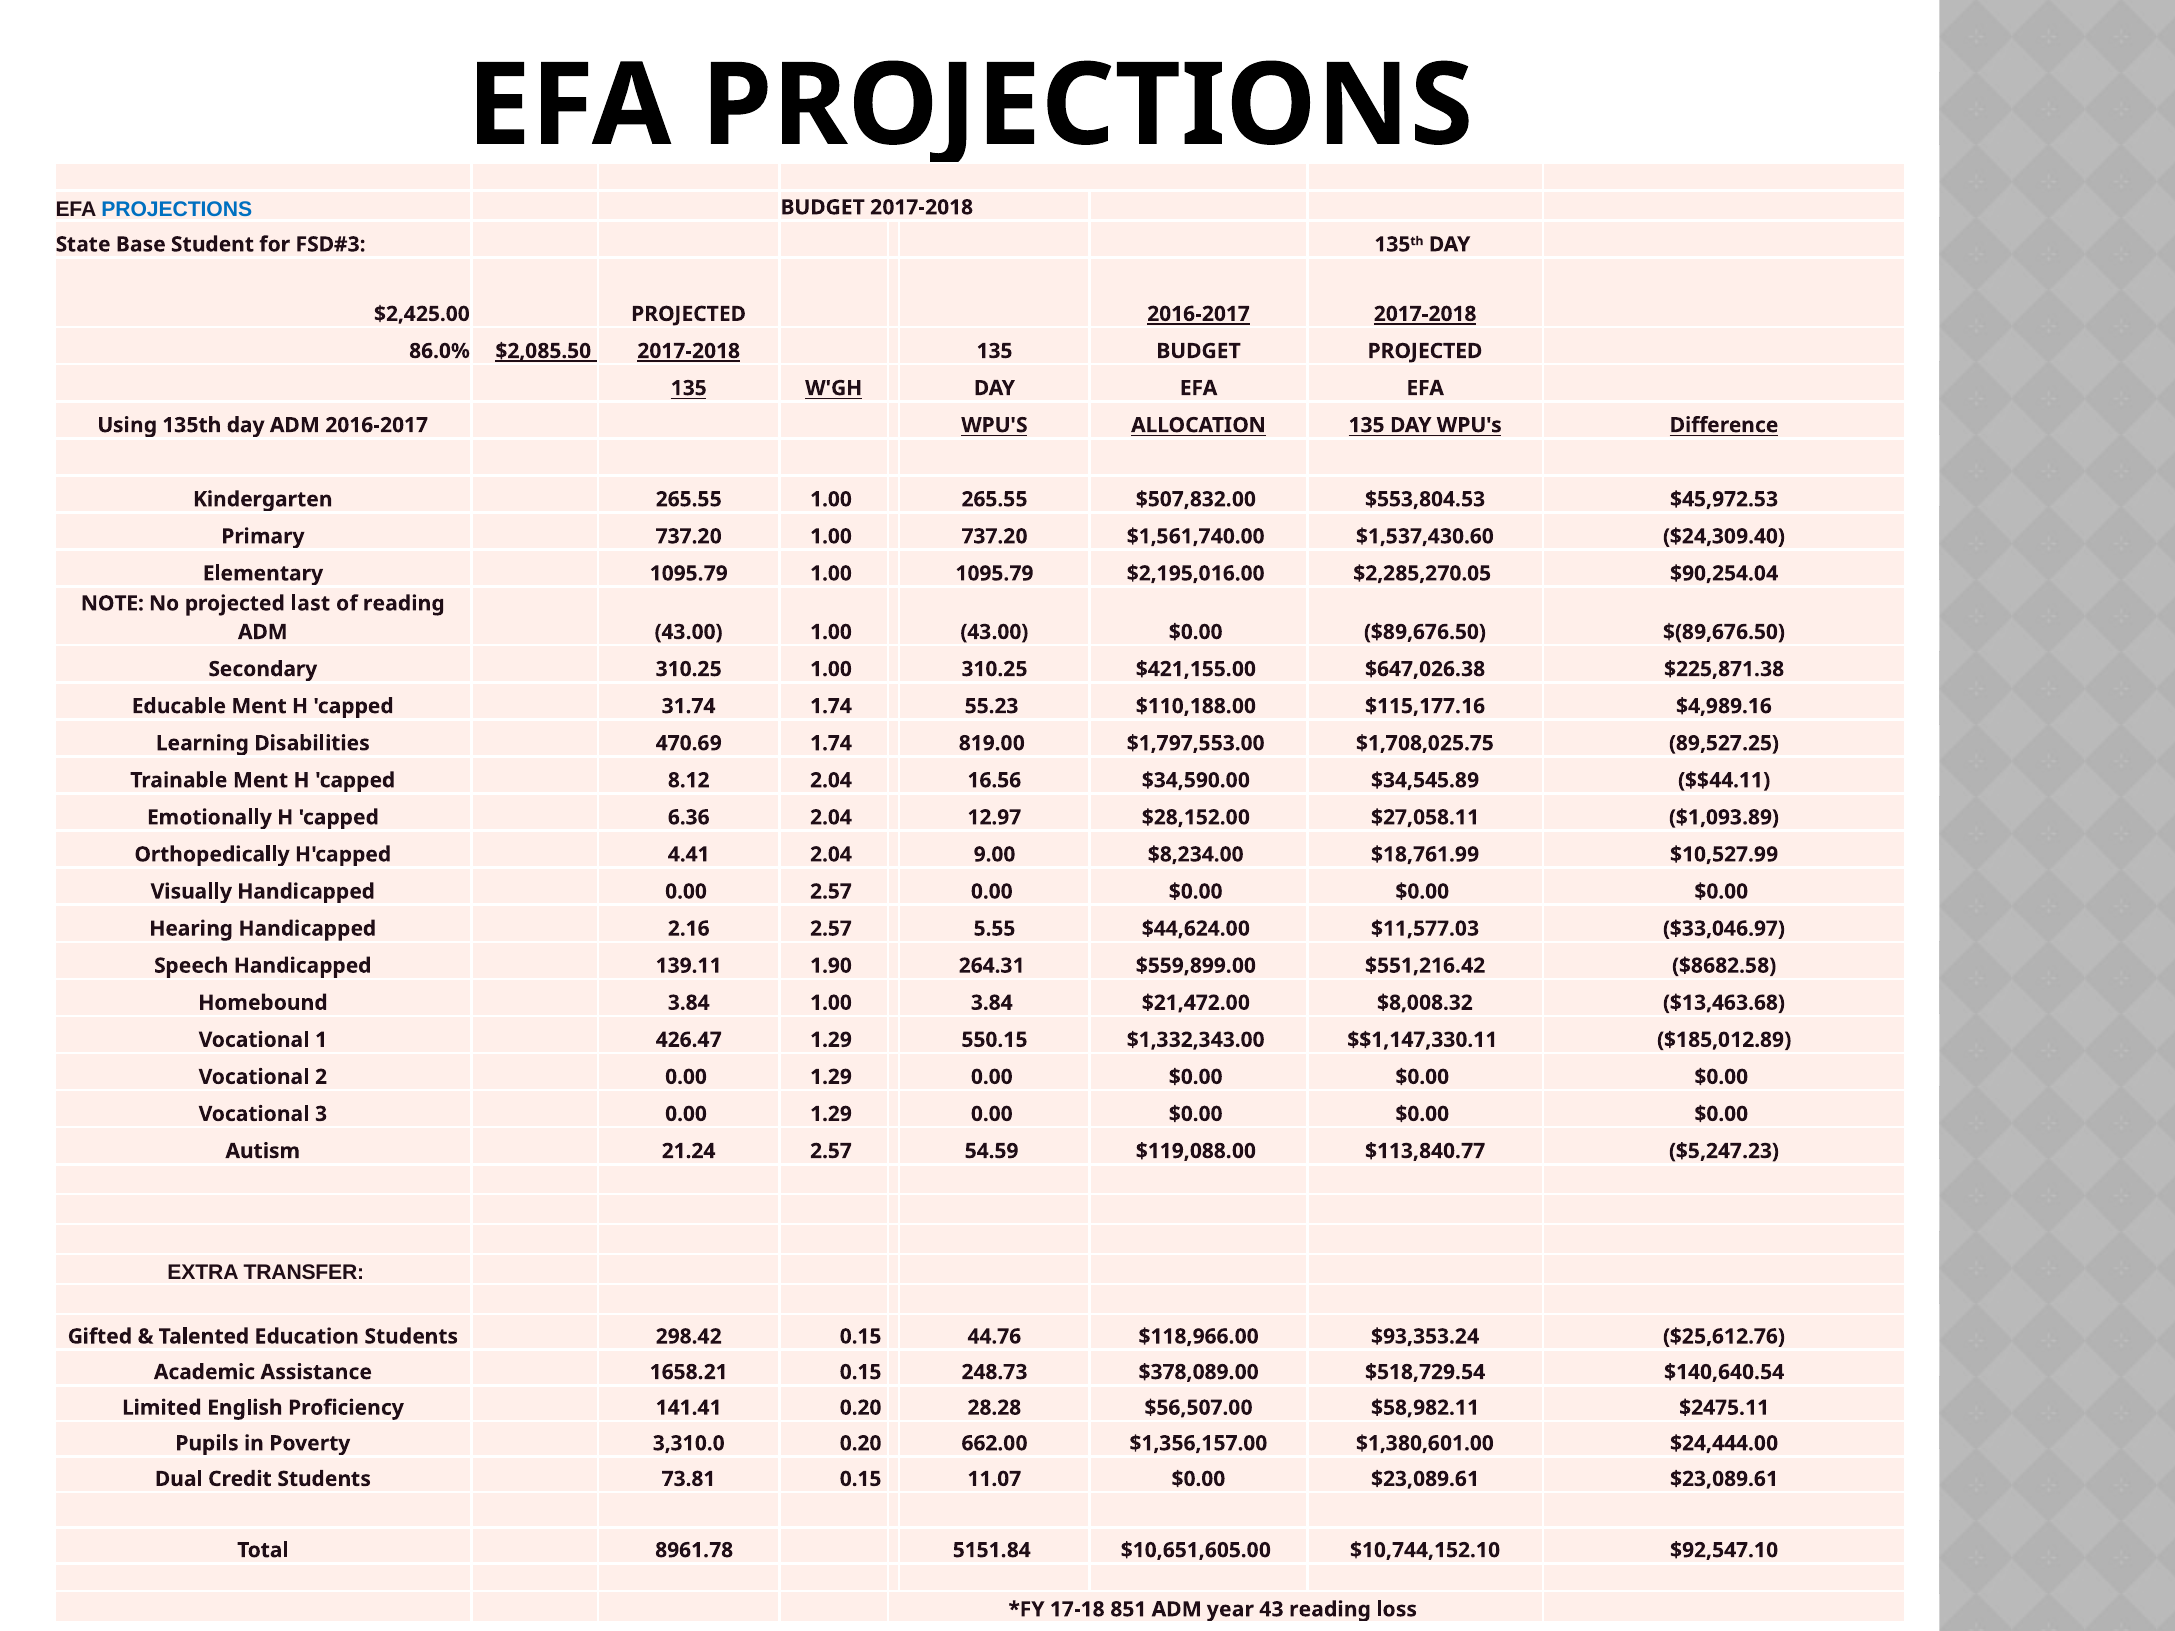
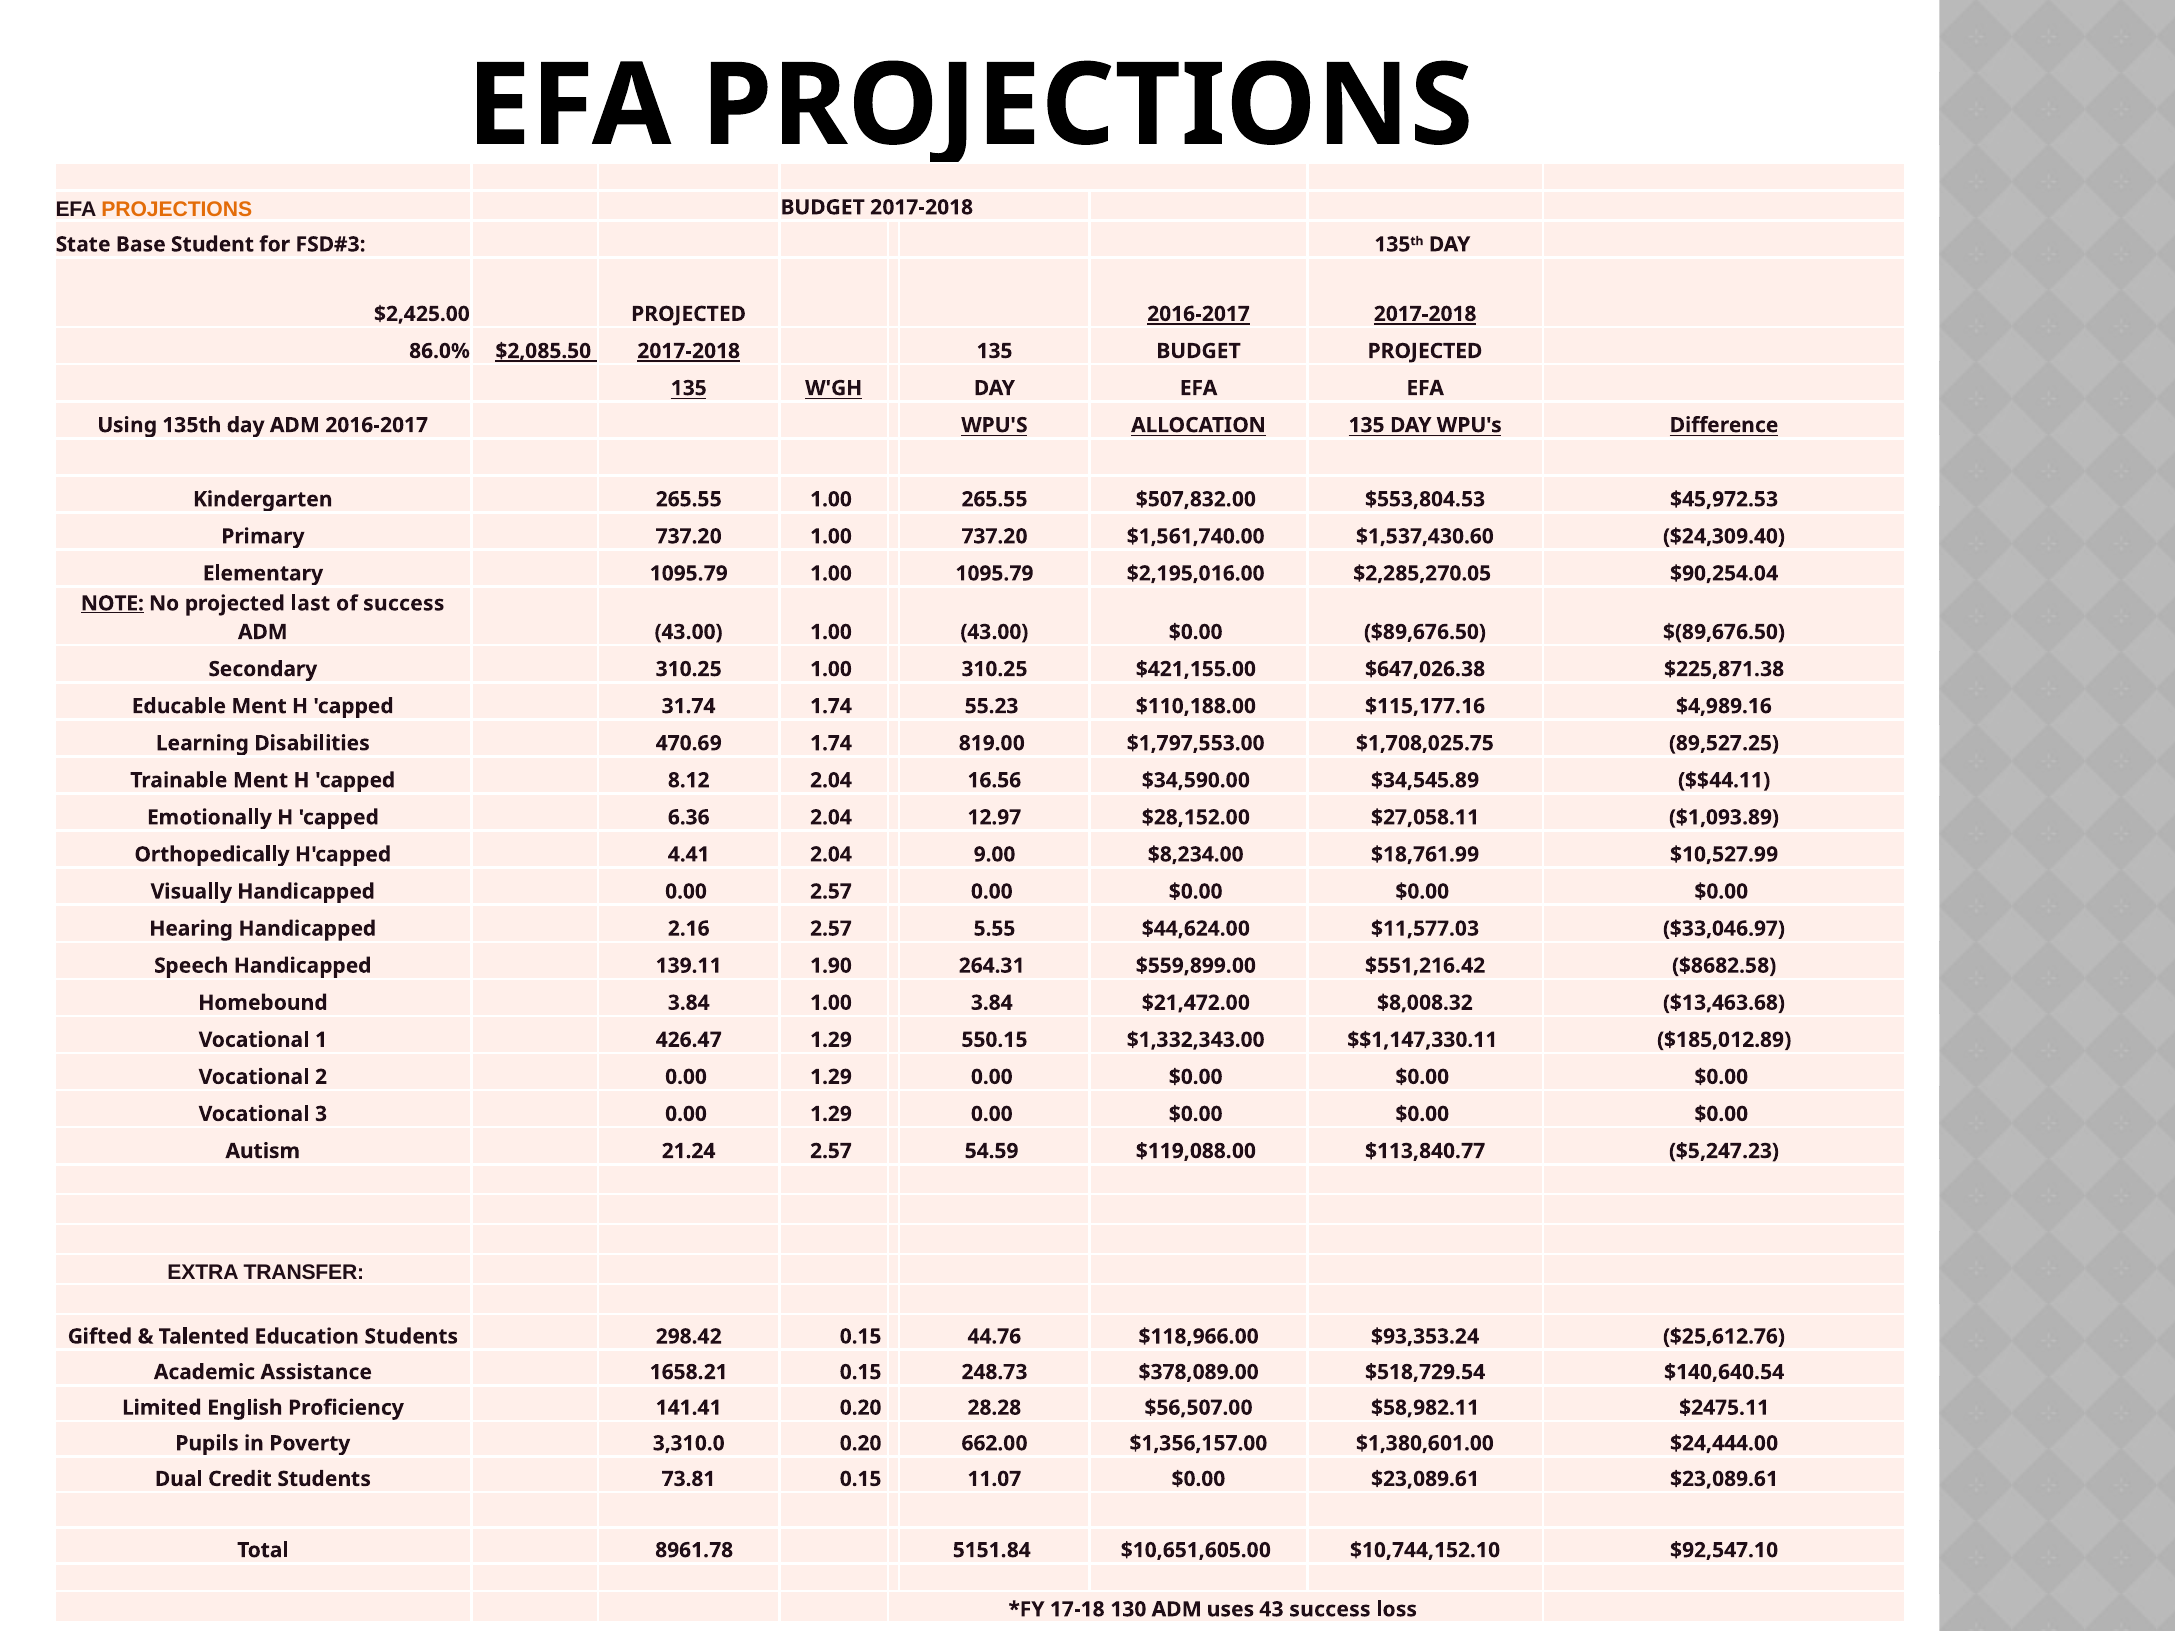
PROJECTIONS colour: blue -> orange (177, 209)
NOTE underline: none -> present (112, 604)
of reading: reading -> success (404, 604)
851: 851 -> 130 (1128, 1610)
year: year -> uses (1230, 1610)
43 reading: reading -> success (1330, 1610)
